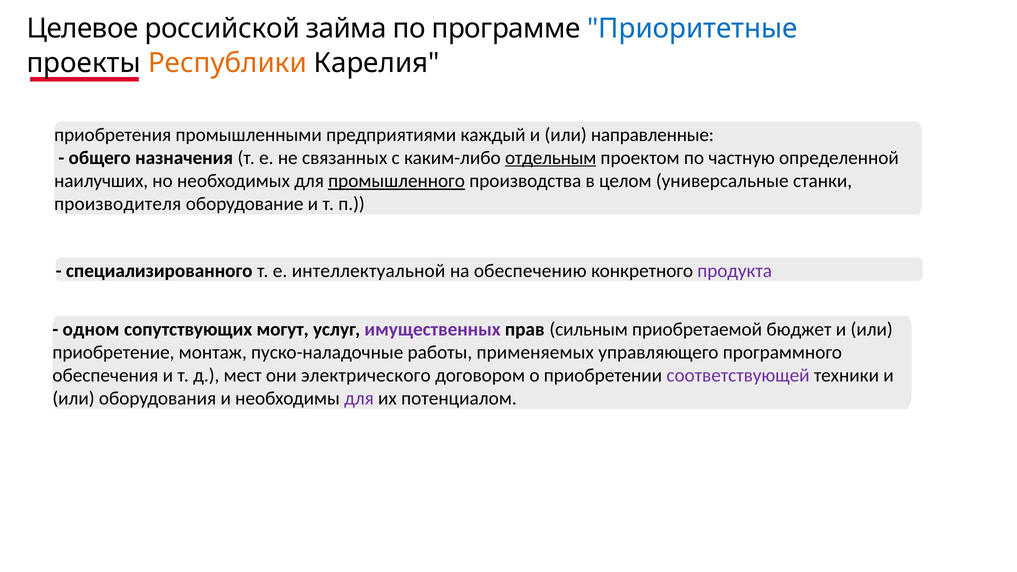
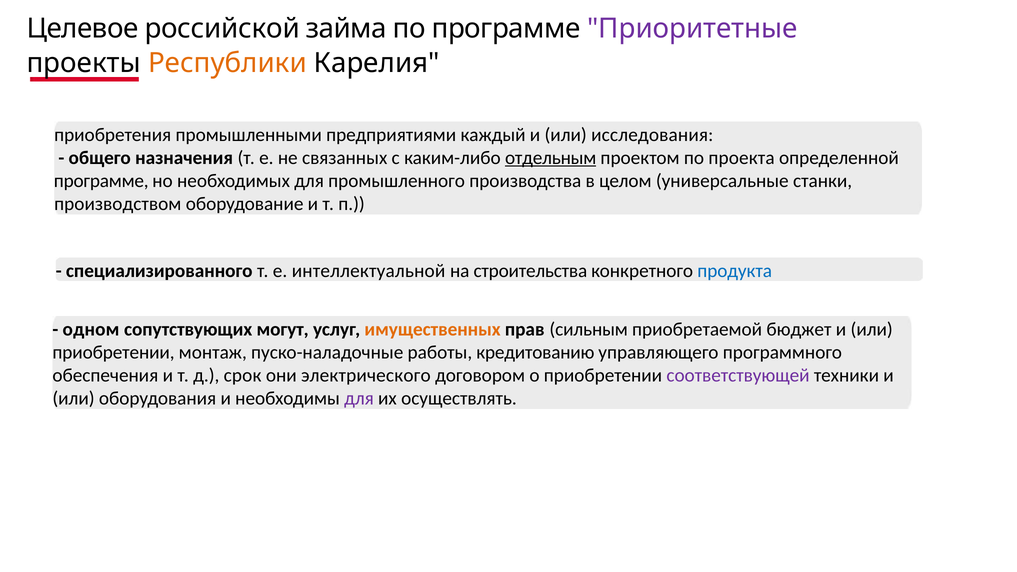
Приоритетные colour: blue -> purple (692, 28)
направленные: направленные -> исследования (652, 135)
частную: частную -> проекта (742, 158)
наилучших: наилучших -> программе (101, 181)
промышленного underline: present -> none (397, 181)
производителя: производителя -> производством (118, 204)
обеспечению: обеспечению -> строительства (530, 270)
продукта colour: purple -> blue (735, 270)
имущественных colour: purple -> orange (433, 329)
приобретение: приобретение -> приобретении (114, 352)
применяемых: применяемых -> кредитованию (535, 352)
мест: мест -> срок (243, 375)
потенциалом: потенциалом -> осуществлять (459, 398)
